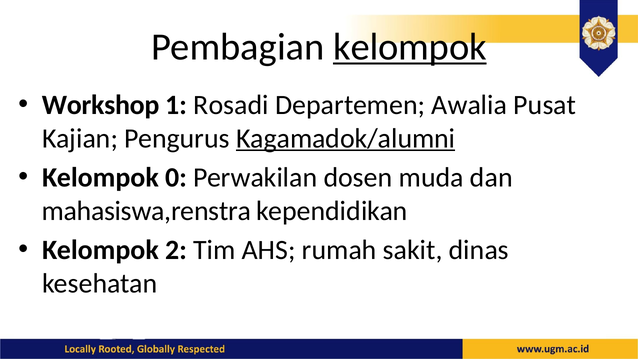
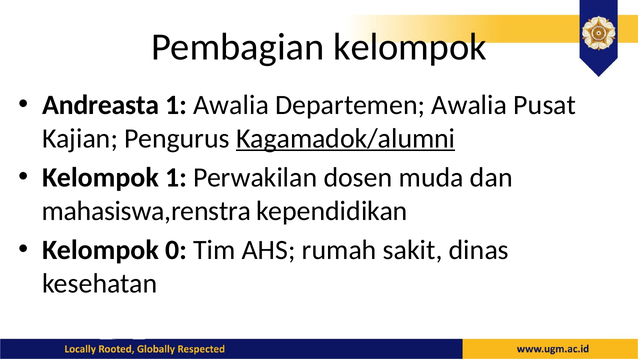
kelompok underline: present -> none (410, 47)
Workshop: Workshop -> Andreasta (101, 105)
1 Rosadi: Rosadi -> Awalia (231, 105)
Kelompok 0: 0 -> 1 (176, 177)
2: 2 -> 0 (176, 250)
